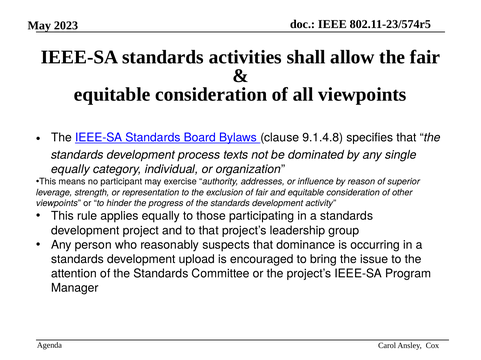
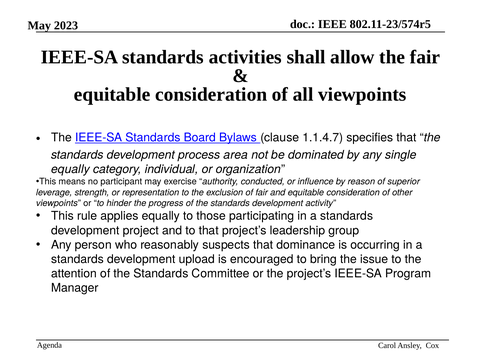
9.1.4.8: 9.1.4.8 -> 1.1.4.7 (323, 138)
texts: texts -> area (236, 155)
addresses: addresses -> conducted (263, 182)
